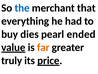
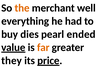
the colour: blue -> orange (22, 8)
that: that -> well (86, 8)
truly: truly -> they (12, 60)
